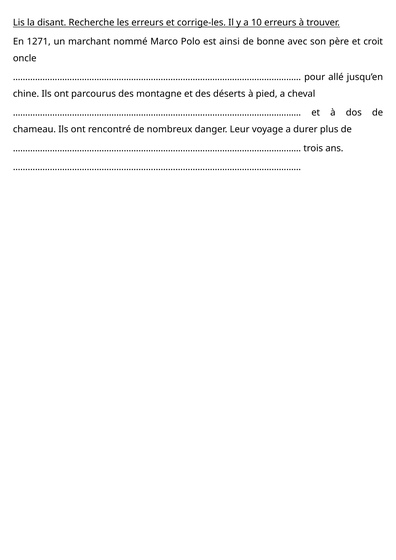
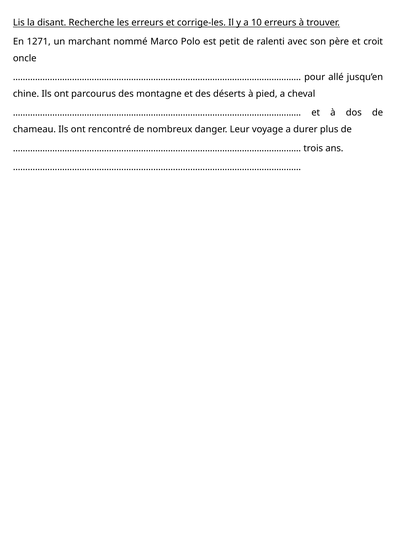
ainsi: ainsi -> petit (229, 41)
bonne: bonne -> ralenti (271, 41)
